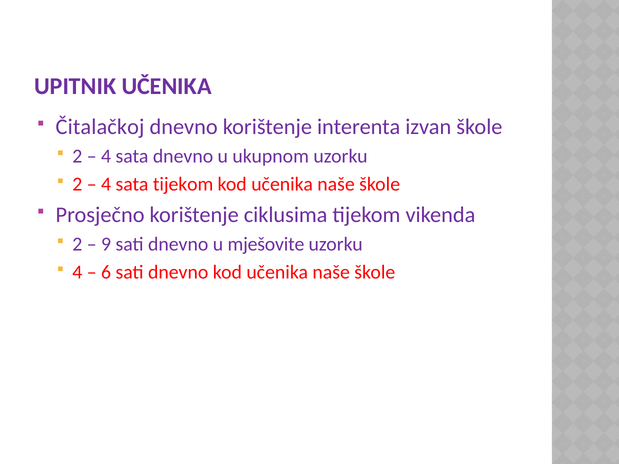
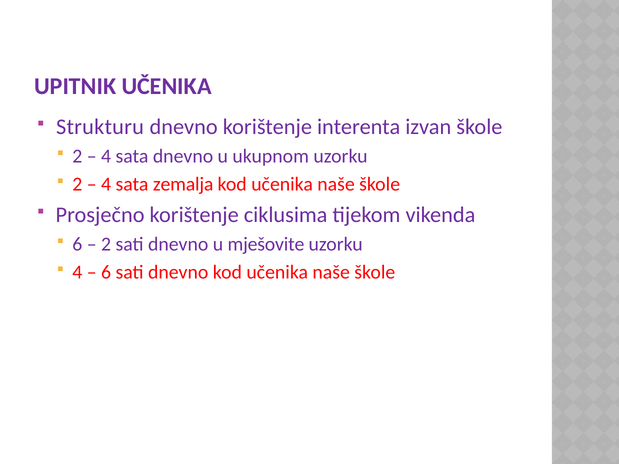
Čitalačkoj: Čitalačkoj -> Strukturu (100, 127)
sata tijekom: tijekom -> zemalja (183, 184)
2: 2 -> 6 (77, 244)
9: 9 -> 2 (106, 244)
